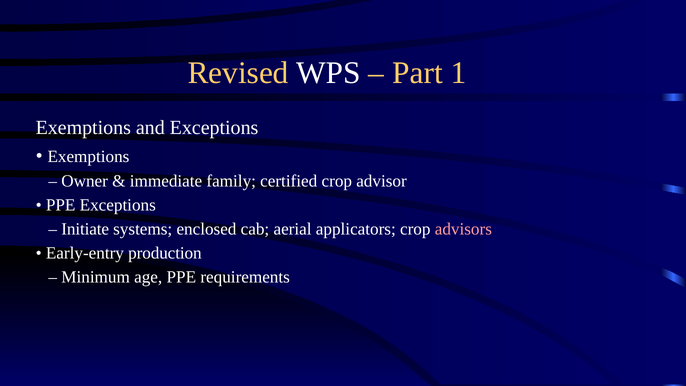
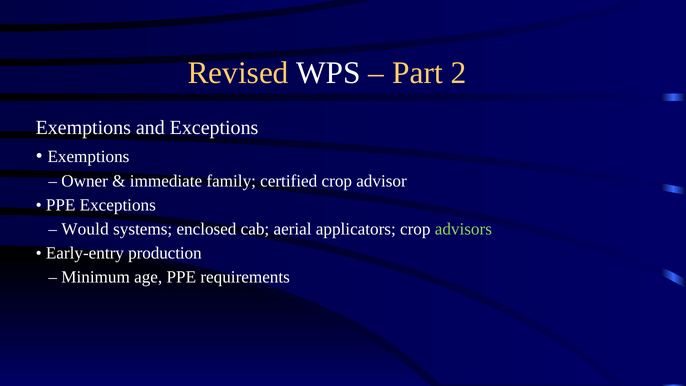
1: 1 -> 2 (458, 73)
Initiate: Initiate -> Would (85, 229)
advisors colour: pink -> light green (463, 229)
